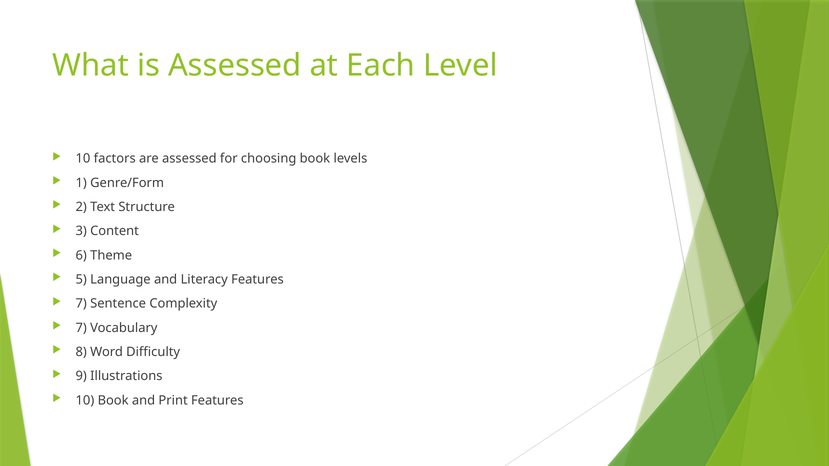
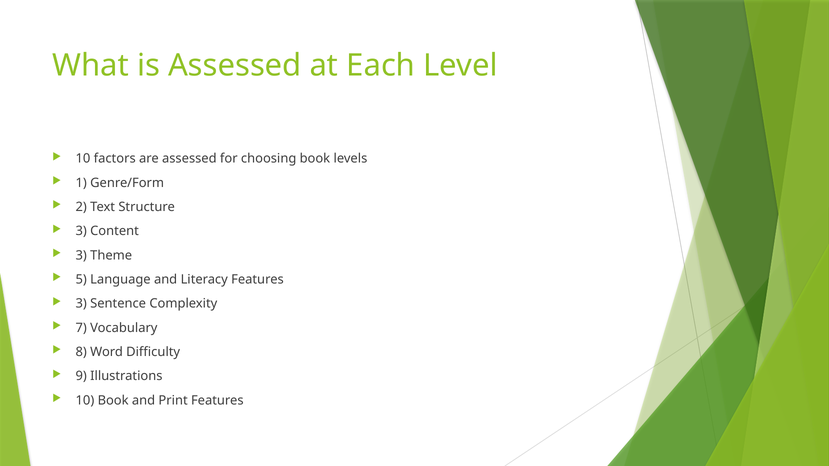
6: 6 -> 3 (81, 255)
7: 7 -> 3 (81, 304)
